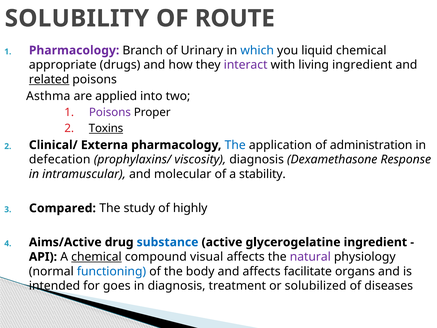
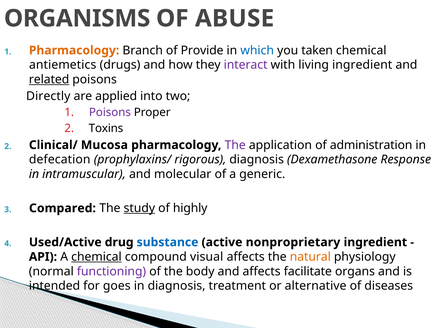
SOLUBILITY: SOLUBILITY -> ORGANISMS (77, 18)
ROUTE: ROUTE -> ABUSE (235, 18)
Pharmacology colour: purple -> orange (74, 50)
Urinary: Urinary -> Provide (202, 50)
liquid: liquid -> taken (317, 50)
appropriate: appropriate -> antiemetics (63, 65)
Asthma: Asthma -> Directly (48, 96)
Toxins underline: present -> none (106, 128)
Externa: Externa -> Mucosa (104, 145)
The colour: blue -> purple (235, 145)
viscosity: viscosity -> rigorous (200, 159)
stability: stability -> generic (262, 174)
study underline: none -> present (139, 208)
Aims/Active: Aims/Active -> Used/Active (65, 242)
glycerogelatine: glycerogelatine -> nonproprietary (293, 242)
natural colour: purple -> orange (310, 257)
functioning colour: blue -> purple (112, 271)
solubilized: solubilized -> alternative (316, 286)
